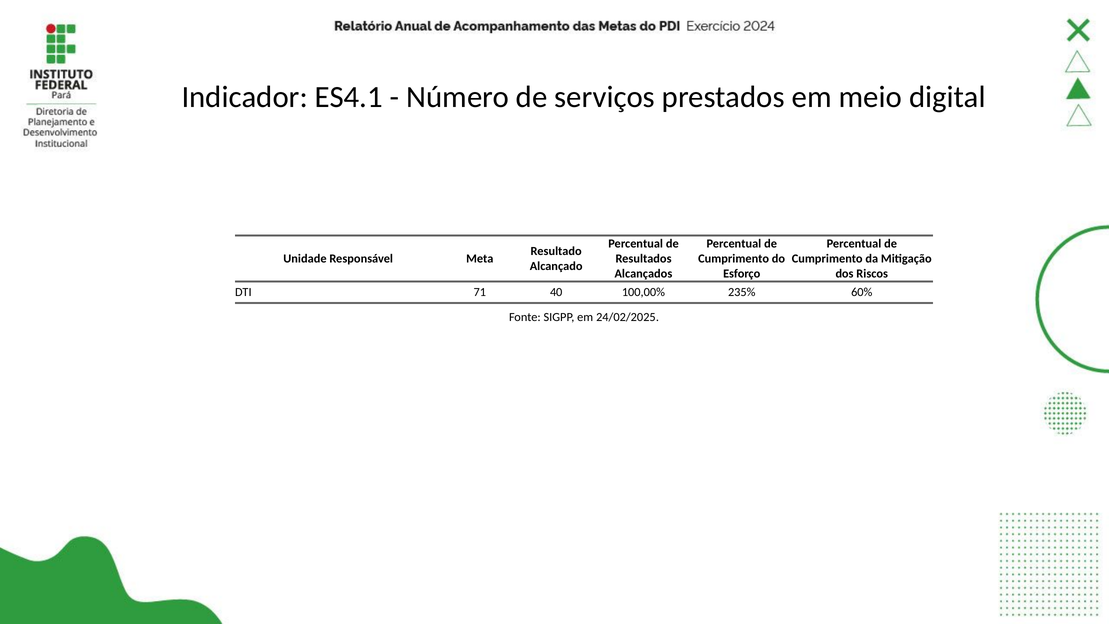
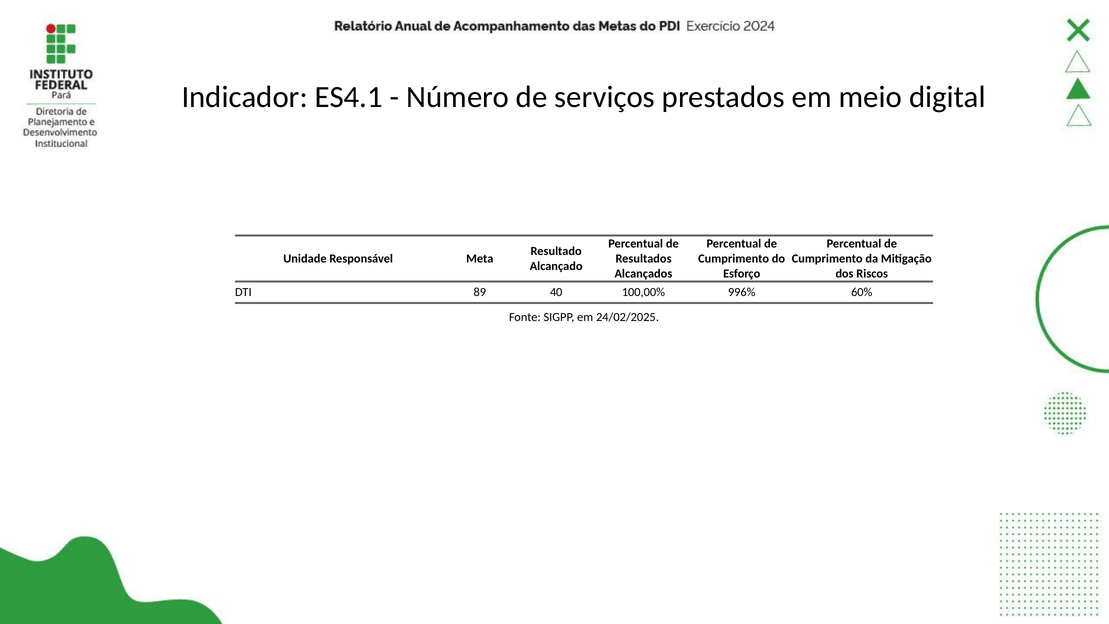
71: 71 -> 89 (480, 292)
235%: 235% -> 996% (742, 292)
